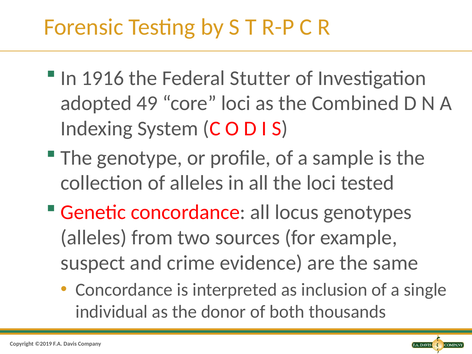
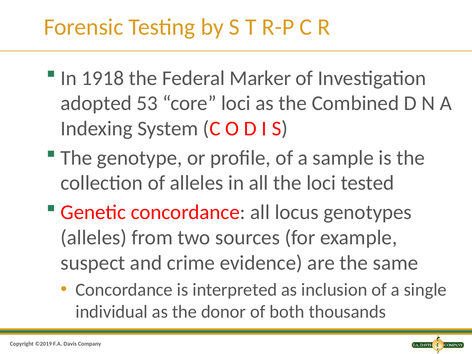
1916: 1916 -> 1918 (103, 78)
Stutter: Stutter -> Marker (260, 78)
49: 49 -> 53 (147, 103)
